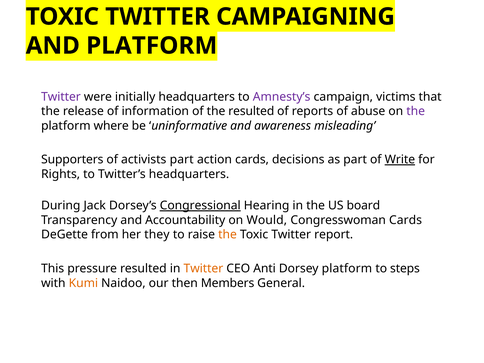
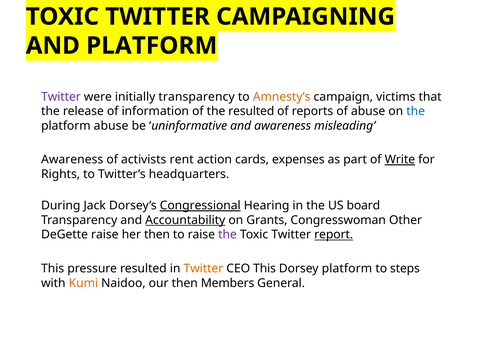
initially headquarters: headquarters -> transparency (197, 97)
Amnesty’s colour: purple -> orange (282, 97)
the colour: purple -> blue (416, 111)
platform where: where -> abuse (111, 126)
Supporters: Supporters -> Awareness (72, 160)
activists part: part -> rent (182, 160)
decisions: decisions -> expenses (298, 160)
Accountability underline: none -> present (185, 220)
Would: Would -> Grants (267, 220)
Congresswoman Cards: Cards -> Other (406, 220)
DeGette from: from -> raise (105, 235)
her they: they -> then (157, 235)
the colour: orange -> purple (228, 235)
report underline: none -> present (334, 235)
CEO Anti: Anti -> This (265, 269)
